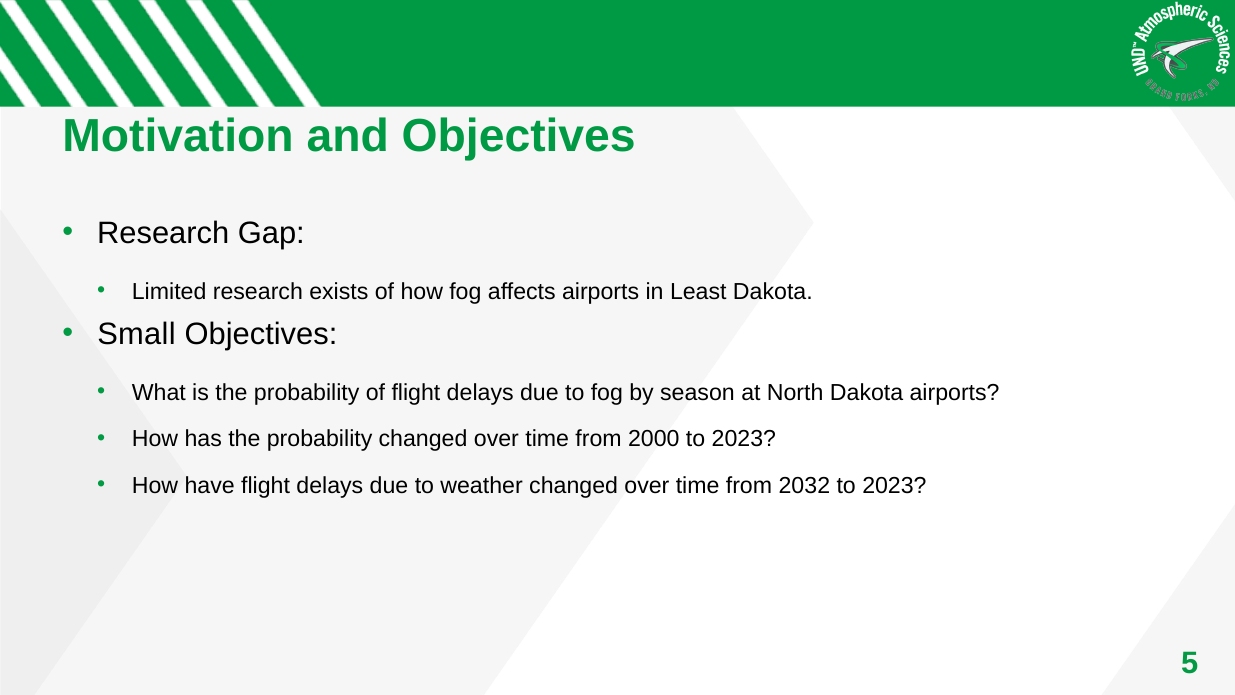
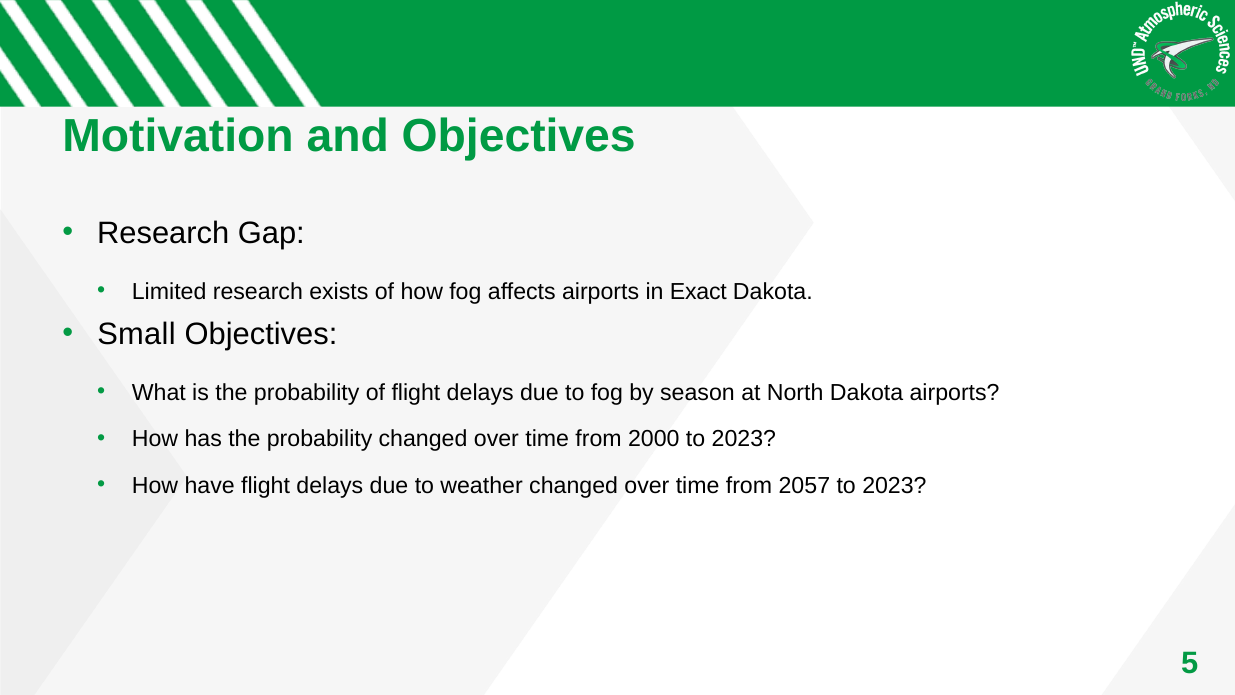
Least: Least -> Exact (698, 291)
2032: 2032 -> 2057 (804, 485)
